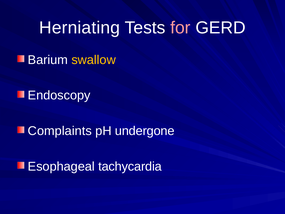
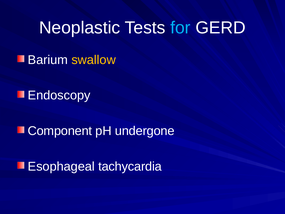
Herniating: Herniating -> Neoplastic (80, 28)
for colour: pink -> light blue (180, 28)
Complaints: Complaints -> Component (60, 131)
